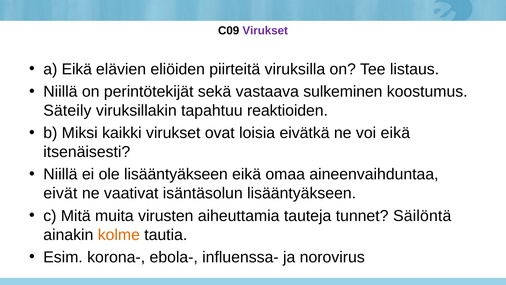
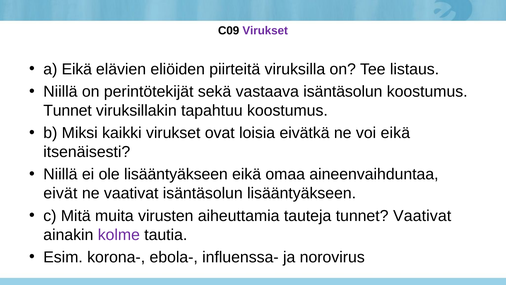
vastaava sulkeminen: sulkeminen -> isäntäsolun (343, 92)
Säteily: Säteily -> Tunnet (68, 111)
tapahtuu reaktioiden: reaktioiden -> koostumus (287, 111)
tunnet Säilöntä: Säilöntä -> Vaativat (422, 216)
kolme colour: orange -> purple (119, 234)
